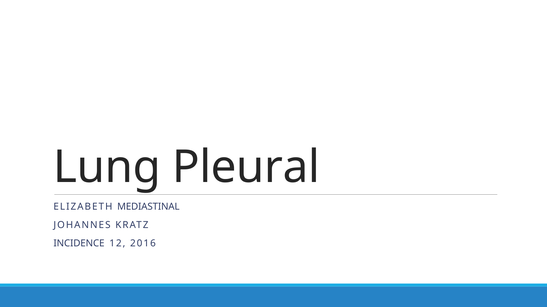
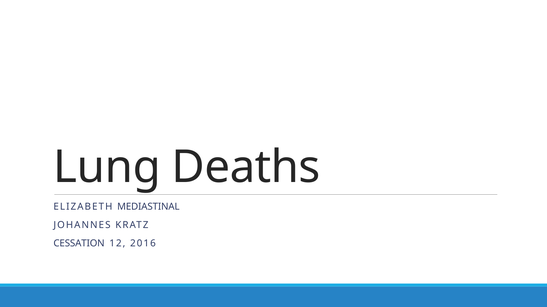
Pleural: Pleural -> Deaths (246, 168)
INCIDENCE: INCIDENCE -> CESSATION (79, 244)
